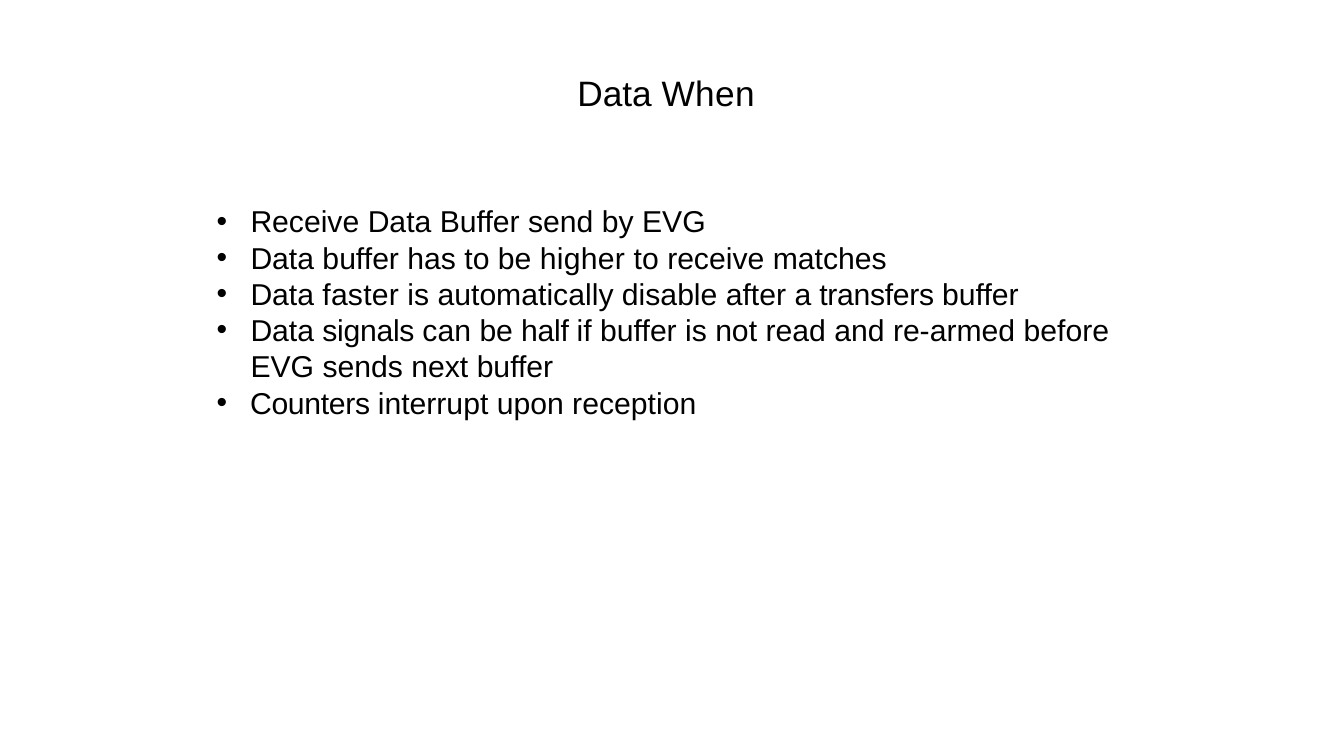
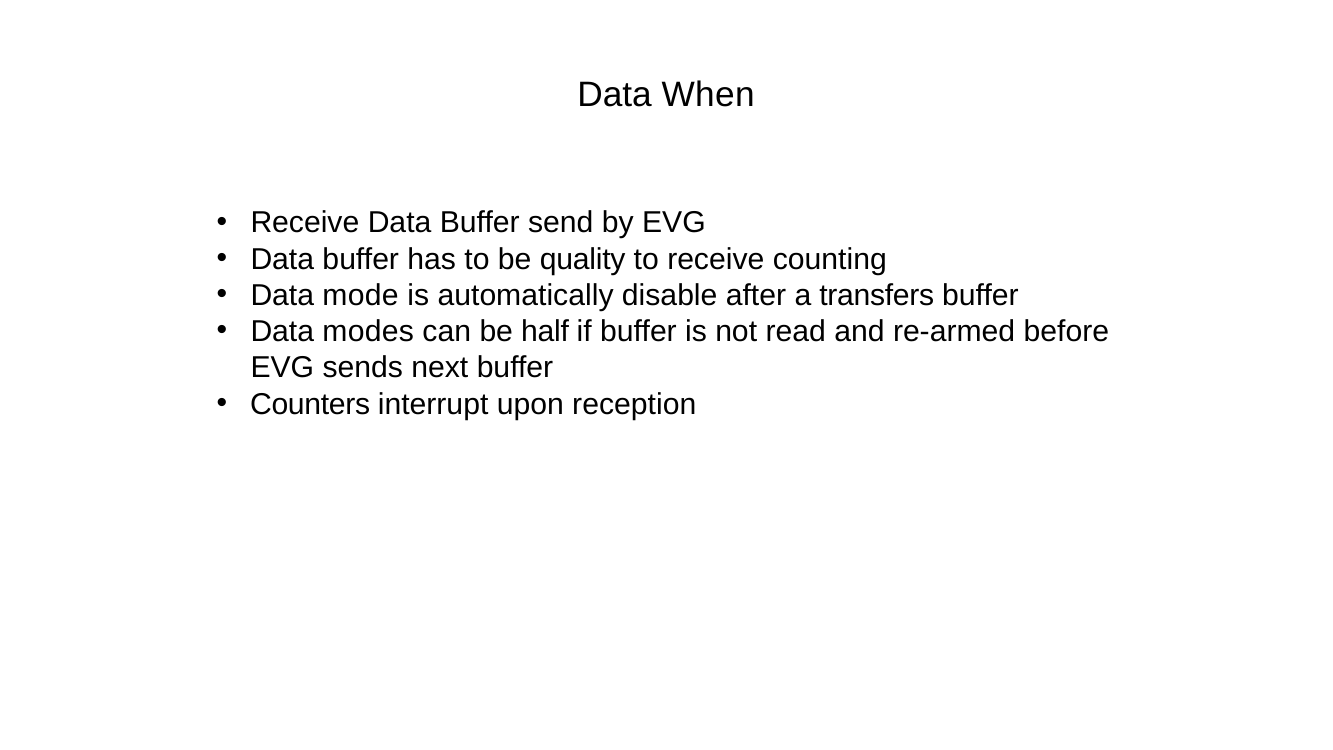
higher: higher -> quality (583, 259)
matches: matches -> counting (830, 259)
faster: faster -> mode (361, 295)
signals: signals -> modes (368, 332)
